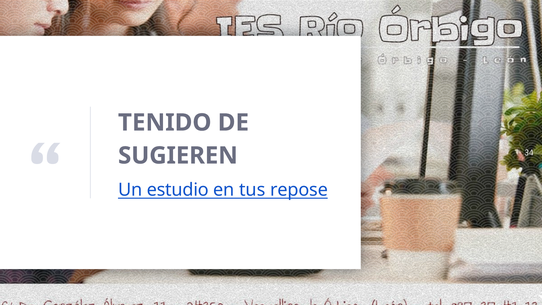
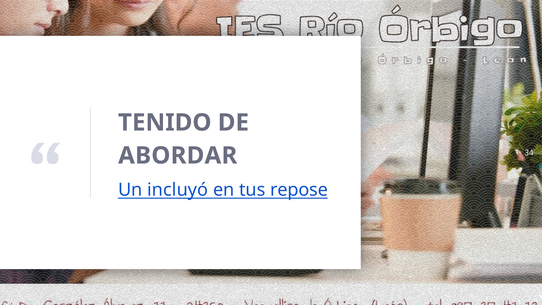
SUGIEREN: SUGIEREN -> ABORDAR (178, 156)
estudio: estudio -> incluyó (178, 190)
